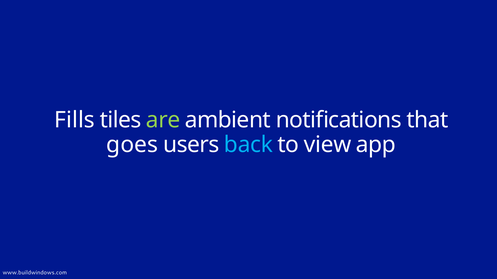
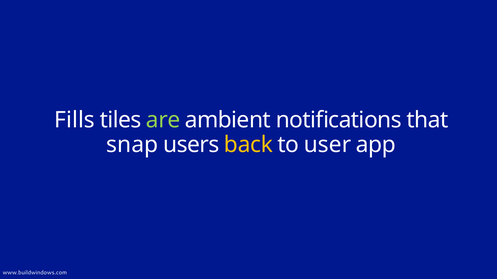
goes: goes -> snap (132, 145)
back colour: light blue -> yellow (248, 145)
view: view -> user (327, 145)
